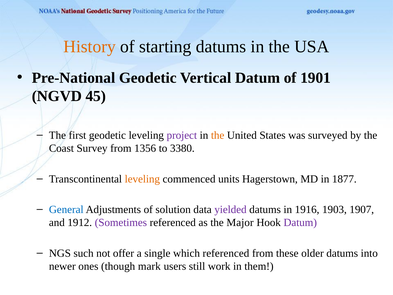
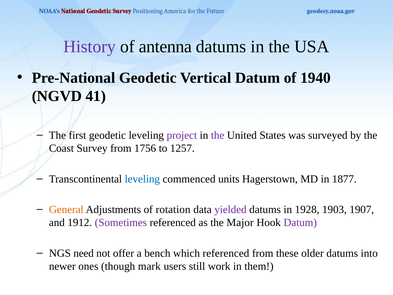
History colour: orange -> purple (90, 47)
starting: starting -> antenna (165, 47)
1901: 1901 -> 1940 (316, 78)
45: 45 -> 41 (96, 96)
the colour: orange -> purple (218, 135)
1356: 1356 -> 1756 (145, 148)
3380: 3380 -> 1257 (182, 148)
leveling colour: orange -> blue (142, 179)
General colour: blue -> orange (66, 209)
solution: solution -> rotation (173, 209)
1916: 1916 -> 1928 (307, 209)
such: such -> need (84, 253)
single: single -> bench (157, 253)
